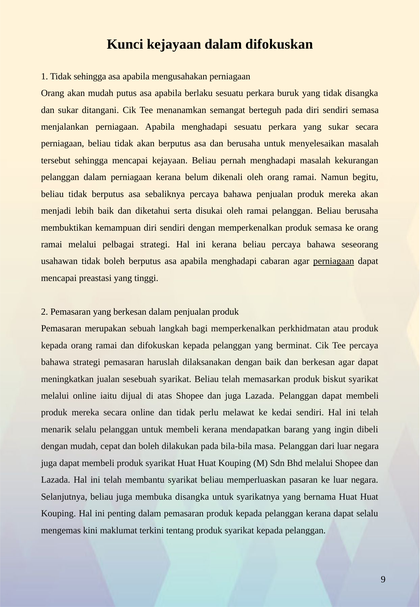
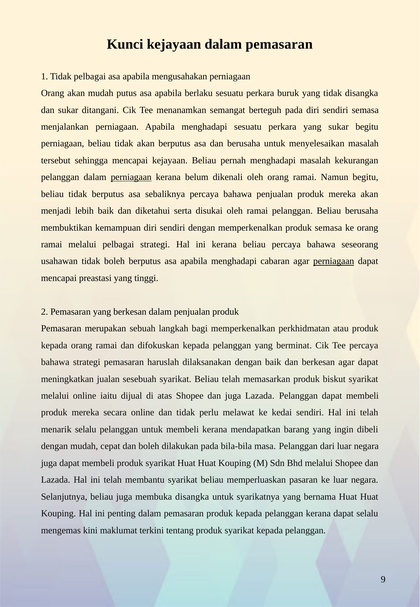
kejayaan dalam difokuskan: difokuskan -> pemasaran (279, 44)
Tidak sehingga: sehingga -> pelbagai (90, 76)
sukar secara: secara -> begitu (367, 127)
perniagaan underline: none -> present (131, 177)
